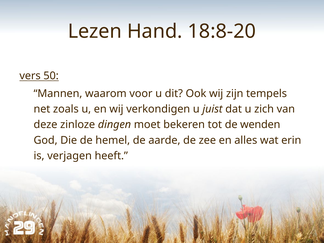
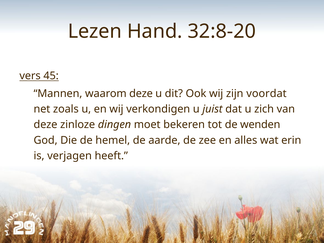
18:8-20: 18:8-20 -> 32:8-20 (222, 31)
50: 50 -> 45 (51, 76)
waarom voor: voor -> deze (141, 94)
tempels: tempels -> voordat (266, 94)
